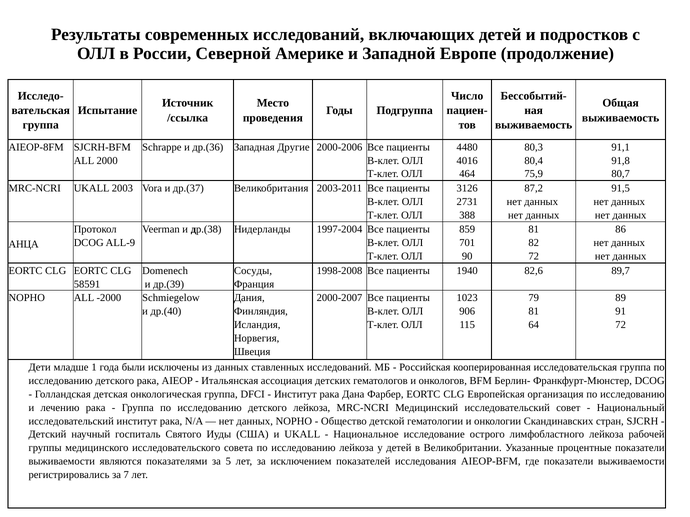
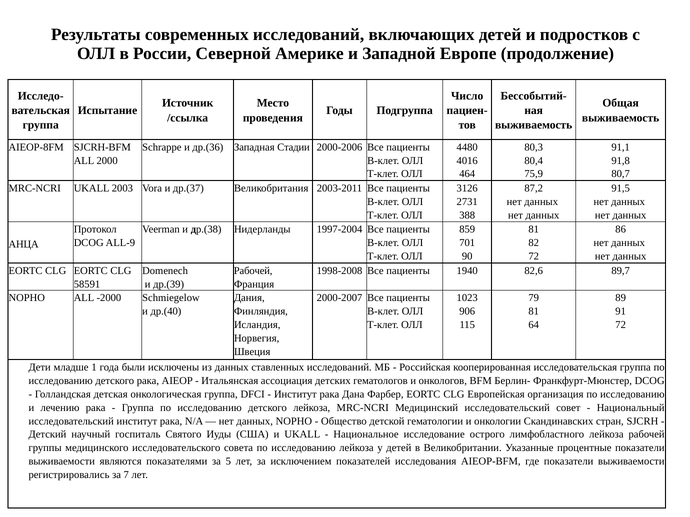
Другие: Другие -> Стадии (294, 147)
Сосуды: Сосуды -> Рабочей (253, 271)
